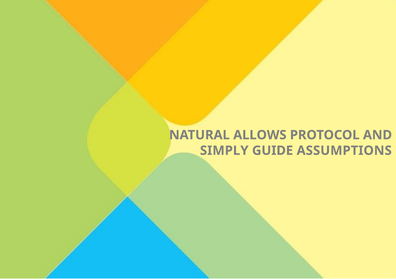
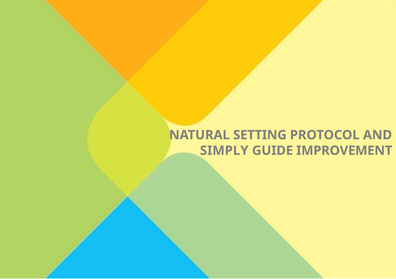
ALLOWS: ALLOWS -> SETTING (260, 135)
ASSUMPTIONS: ASSUMPTIONS -> IMPROVEMENT (344, 151)
